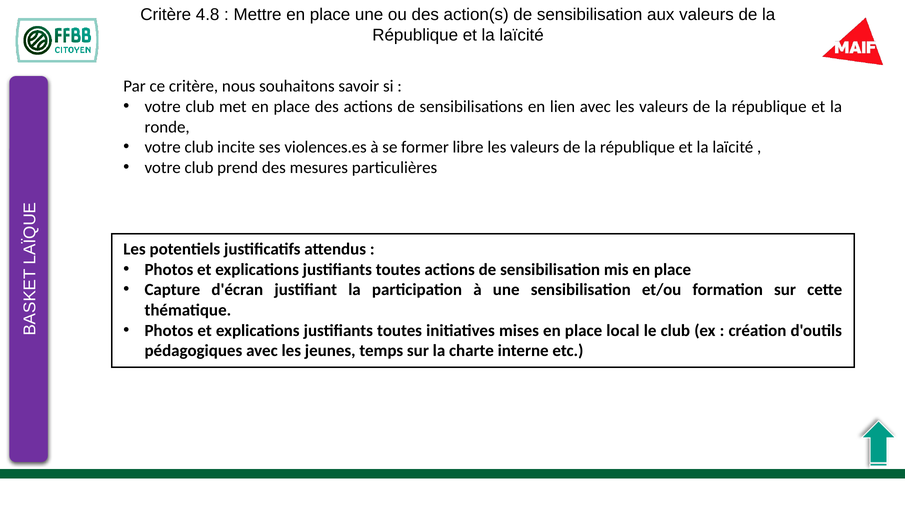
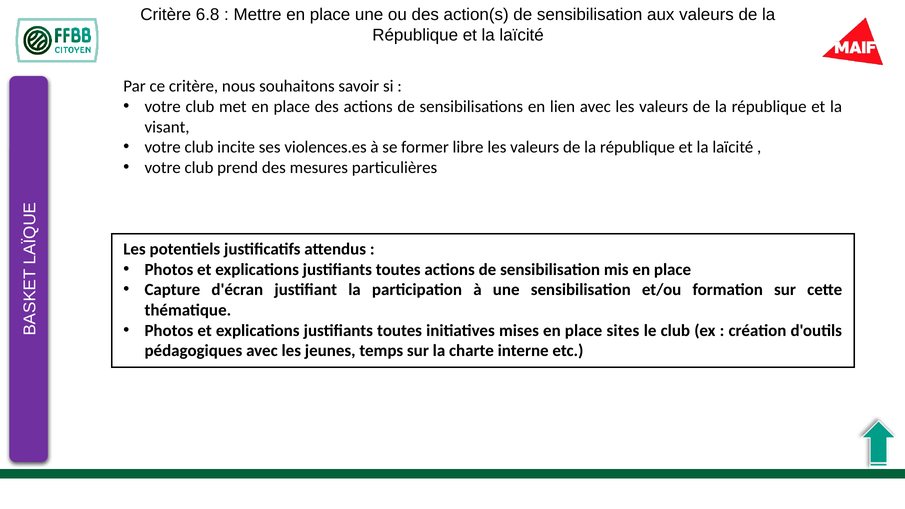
4.8: 4.8 -> 6.8 (208, 15)
ronde: ronde -> visant (167, 127)
local: local -> sites (623, 331)
